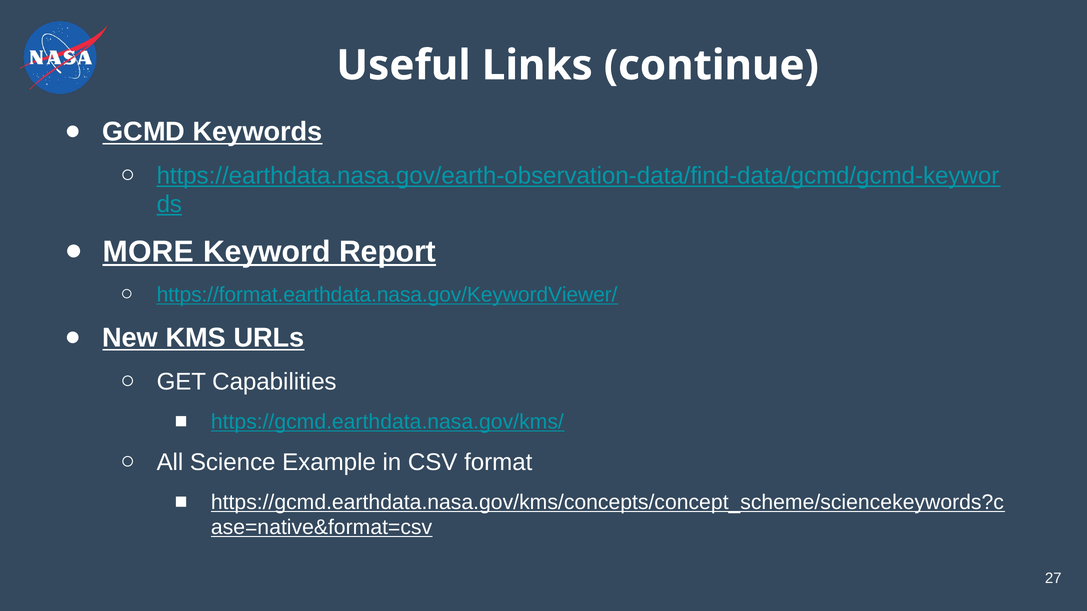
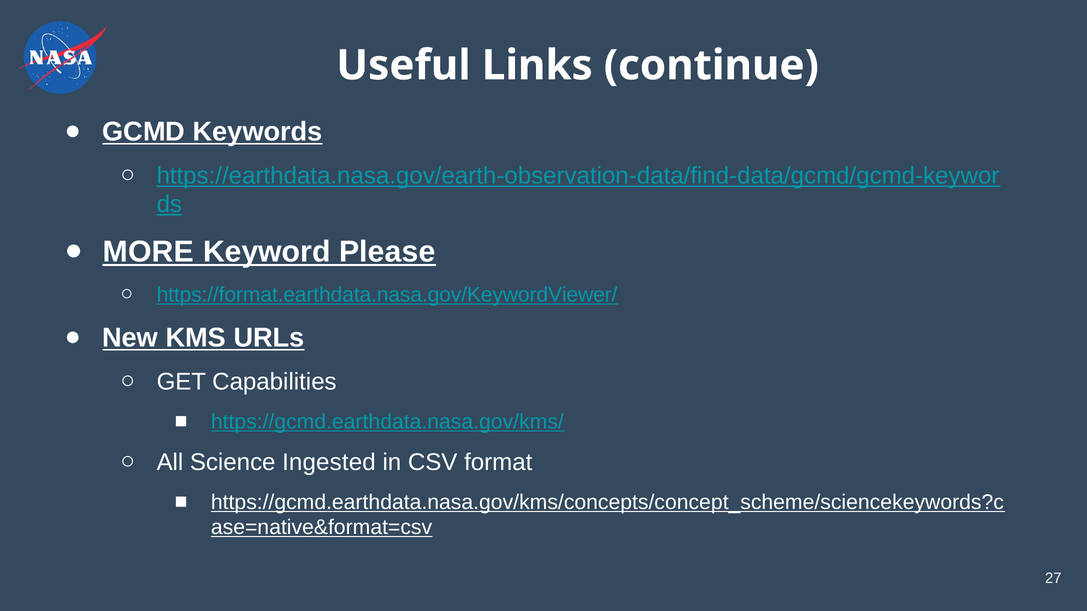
Report: Report -> Please (387, 252)
Example: Example -> Ingested (329, 463)
